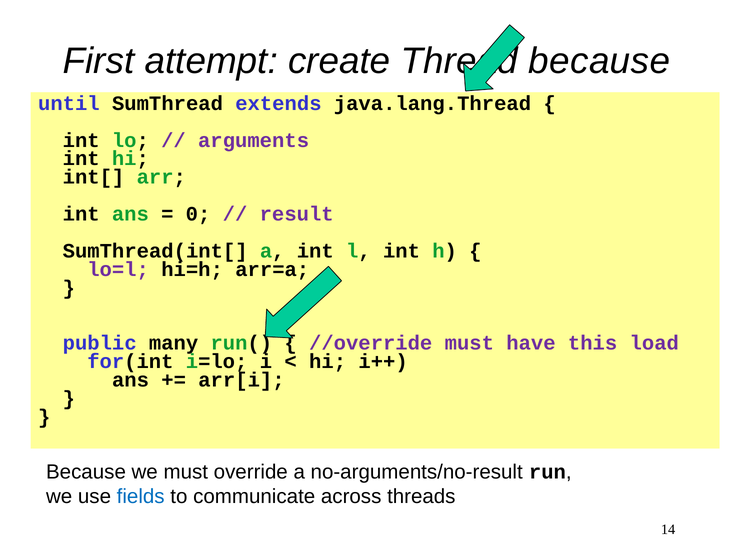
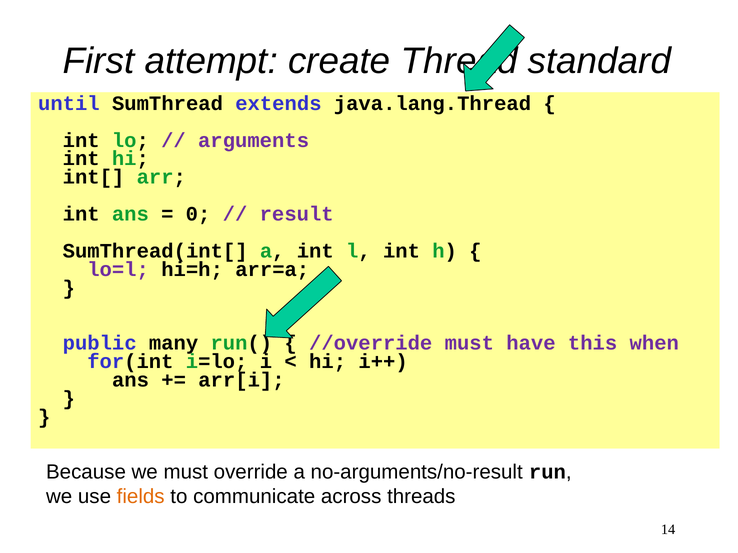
because: because -> standard (599, 61)
load: load -> when (654, 343)
fields colour: blue -> orange (141, 497)
